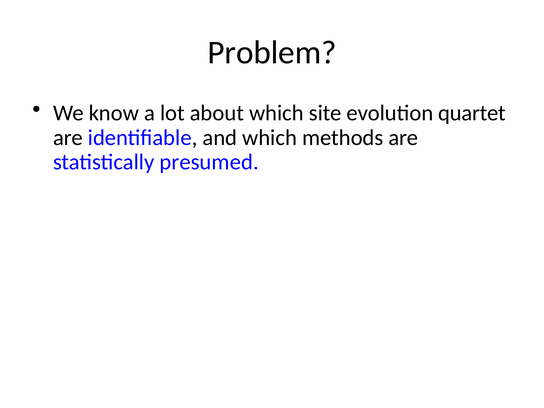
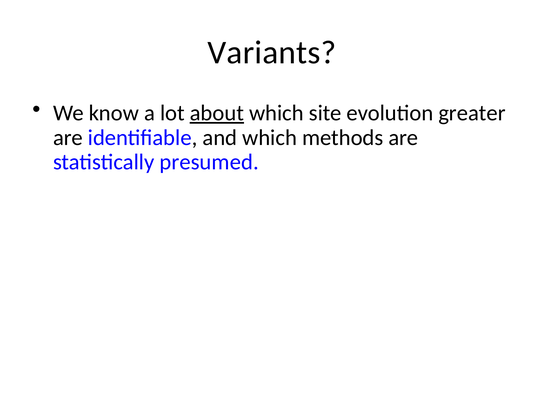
Problem: Problem -> Variants (272, 53)
about underline: none -> present (217, 113)
quartet: quartet -> greater (472, 113)
